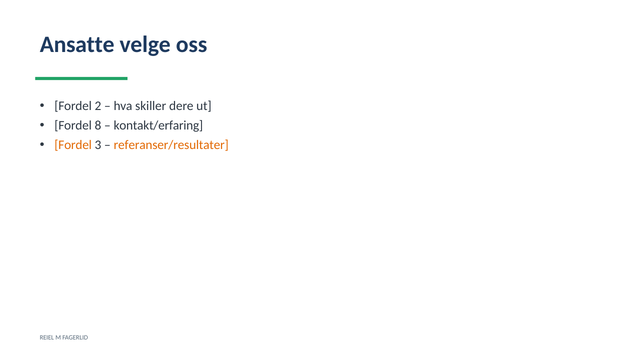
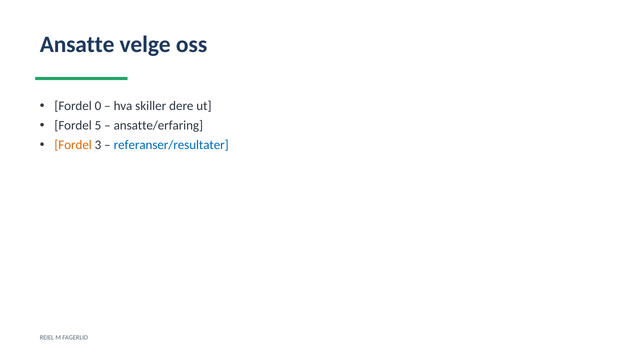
2: 2 -> 0 (98, 106)
8: 8 -> 5 (98, 125)
kontakt/erfaring: kontakt/erfaring -> ansatte/erfaring (158, 125)
referanser/resultater colour: orange -> blue (171, 145)
